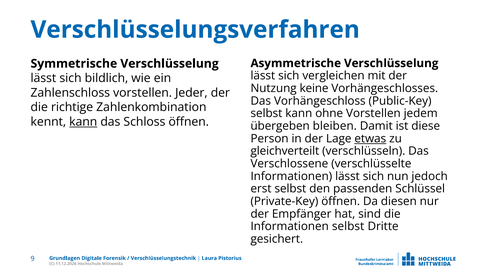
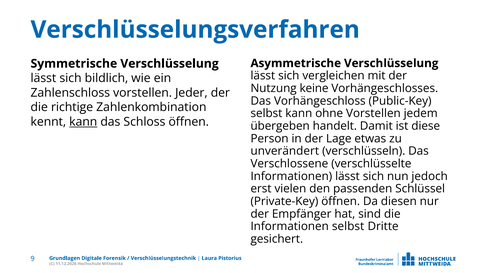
bleiben: bleiben -> handelt (335, 126)
etwas underline: present -> none (370, 139)
gleichverteilt: gleichverteilt -> unverändert (285, 151)
erst selbst: selbst -> vielen (290, 189)
